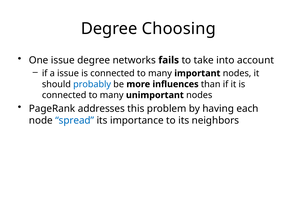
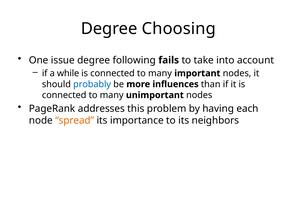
networks: networks -> following (134, 60)
a issue: issue -> while (68, 73)
spread colour: blue -> orange (75, 120)
